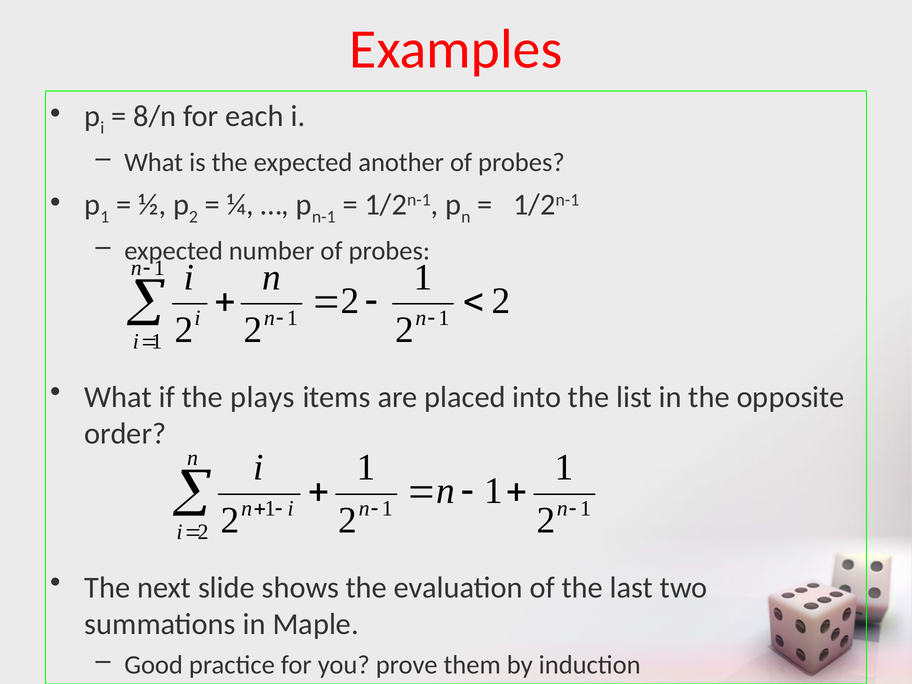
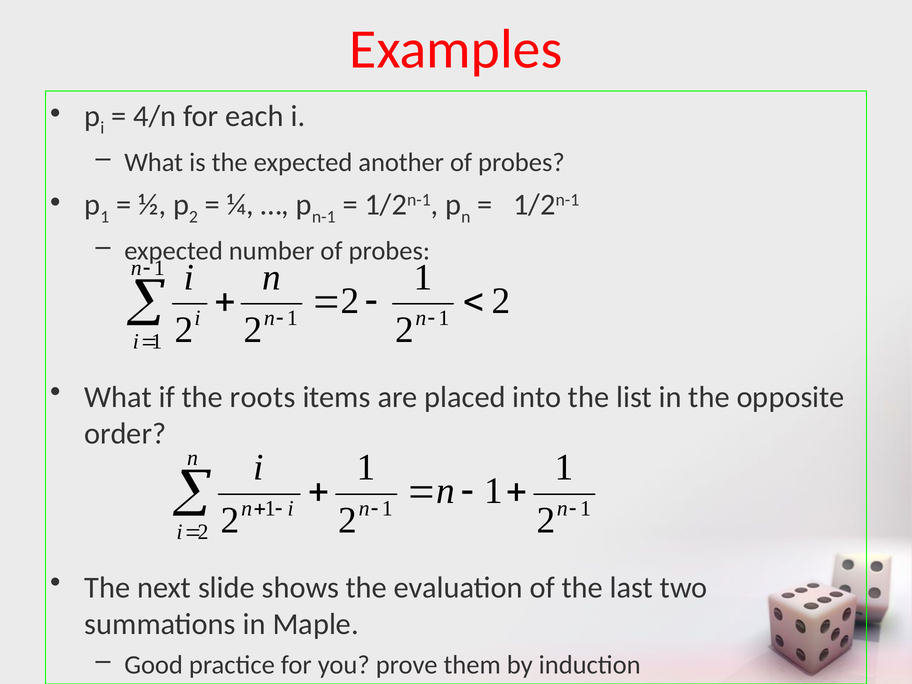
8/n: 8/n -> 4/n (155, 116)
plays: plays -> roots (263, 397)
